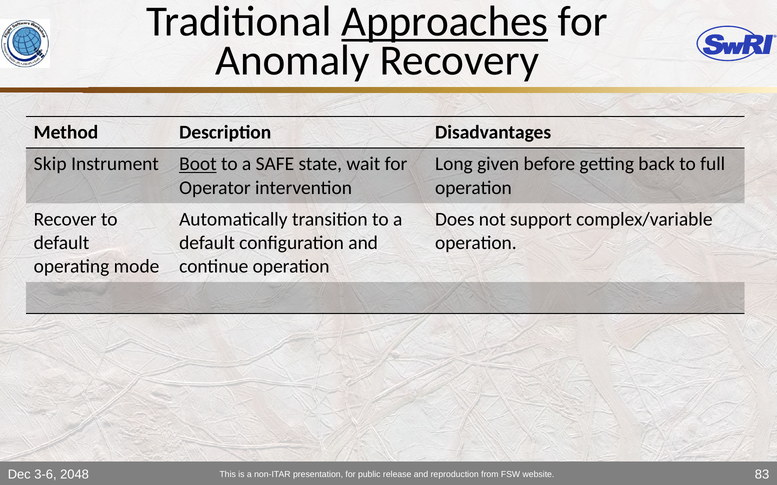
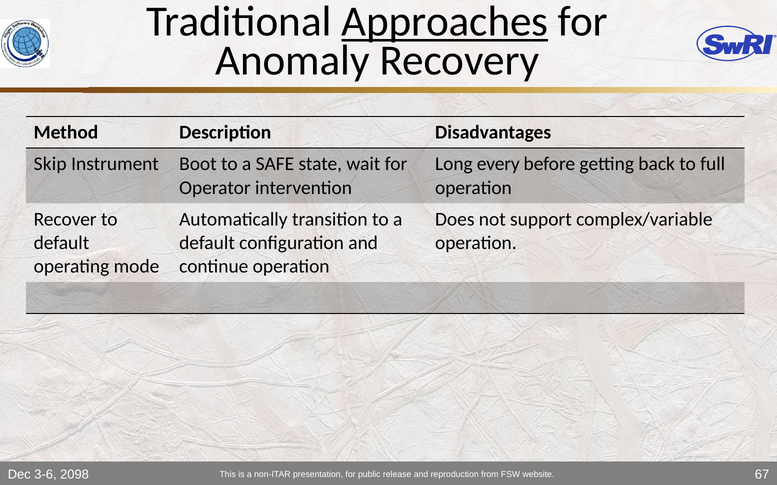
Boot underline: present -> none (198, 164)
given: given -> every (498, 164)
2048: 2048 -> 2098 (75, 475)
83: 83 -> 67 (762, 475)
